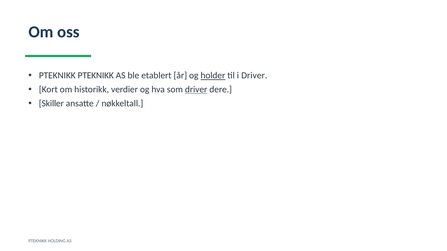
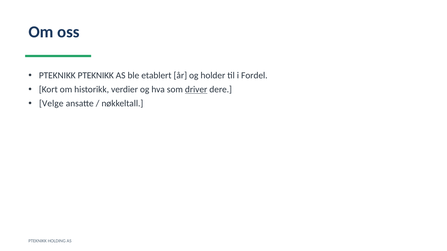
holder underline: present -> none (213, 76)
i Driver: Driver -> Fordel (254, 76)
Skiller: Skiller -> Velge (51, 104)
